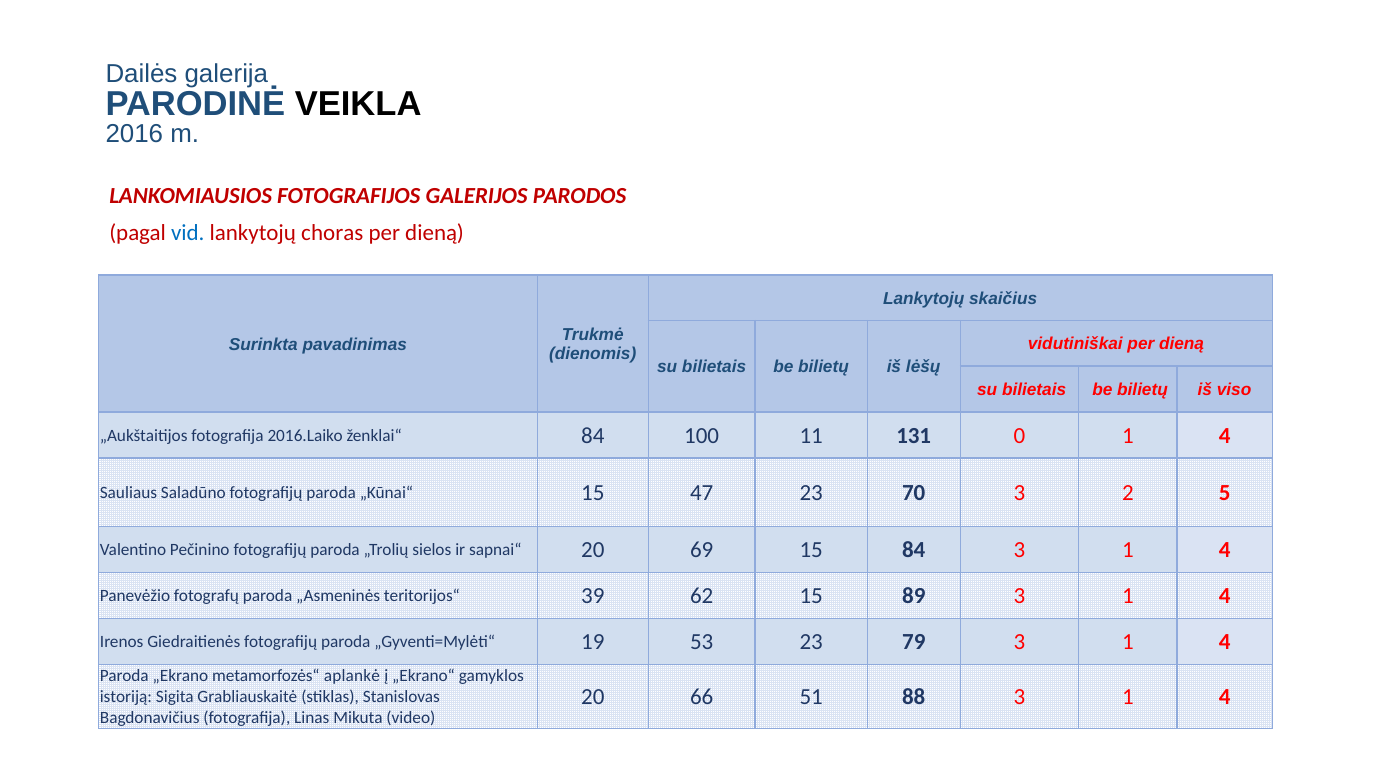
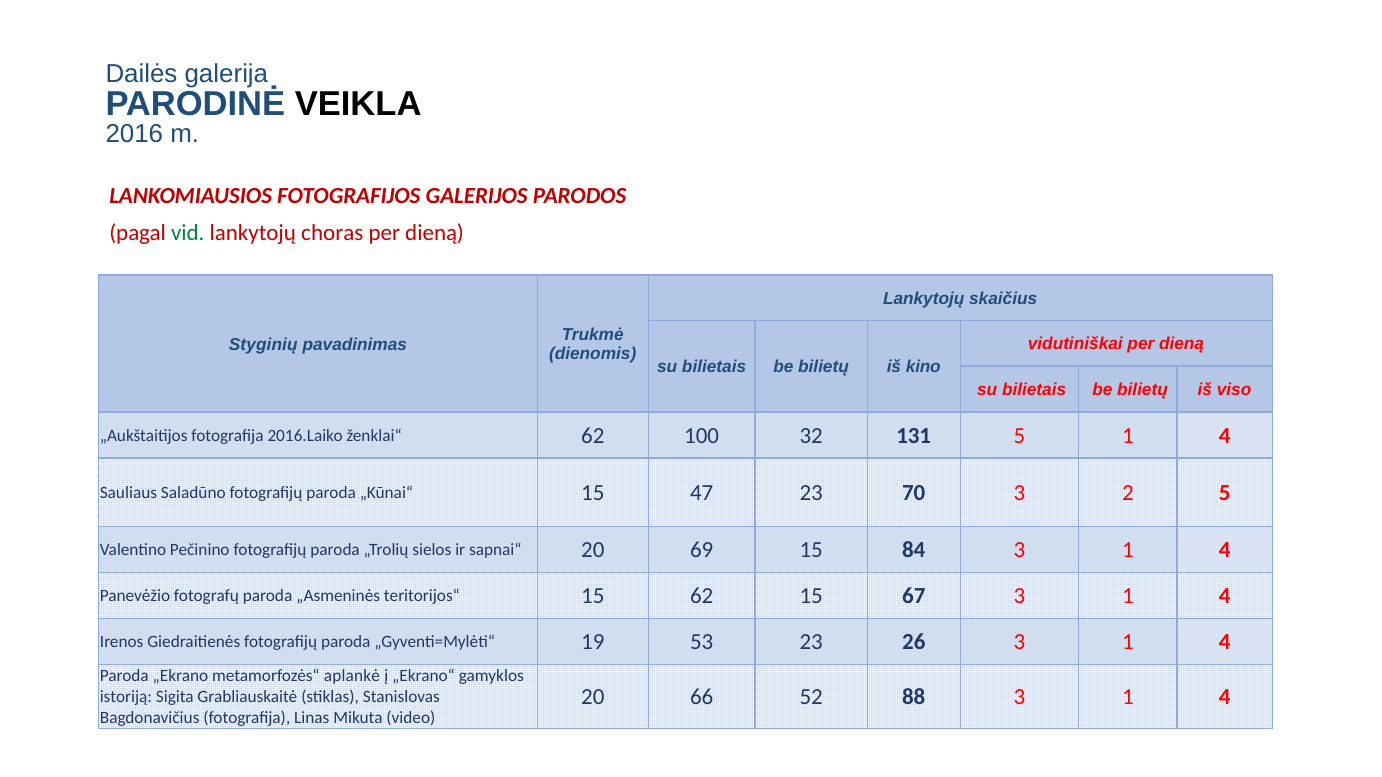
vid colour: blue -> green (188, 233)
Surinkta: Surinkta -> Styginių (263, 345)
lėšų: lėšų -> kino (923, 367)
ženklai“ 84: 84 -> 62 (593, 436)
11: 11 -> 32 (811, 436)
131 0: 0 -> 5 (1019, 436)
teritorijos“ 39: 39 -> 15 (593, 596)
89: 89 -> 67 (914, 596)
79: 79 -> 26 (914, 642)
51: 51 -> 52 (811, 697)
